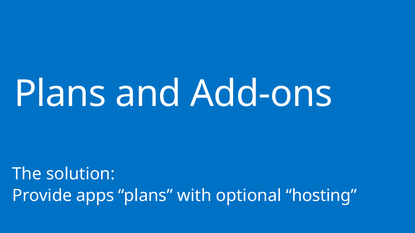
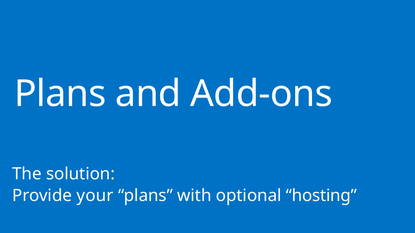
apps: apps -> your (95, 196)
